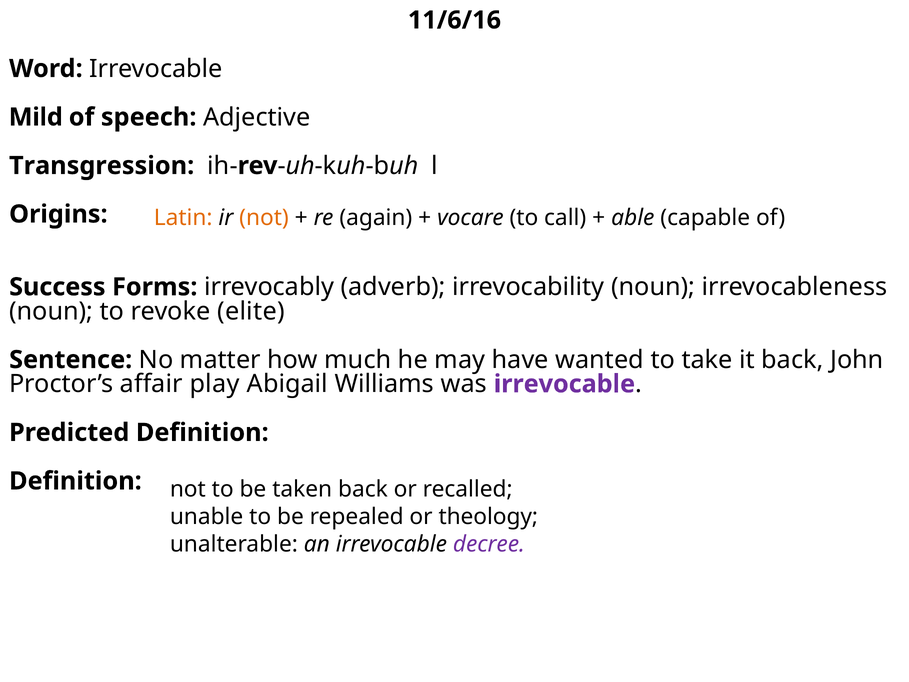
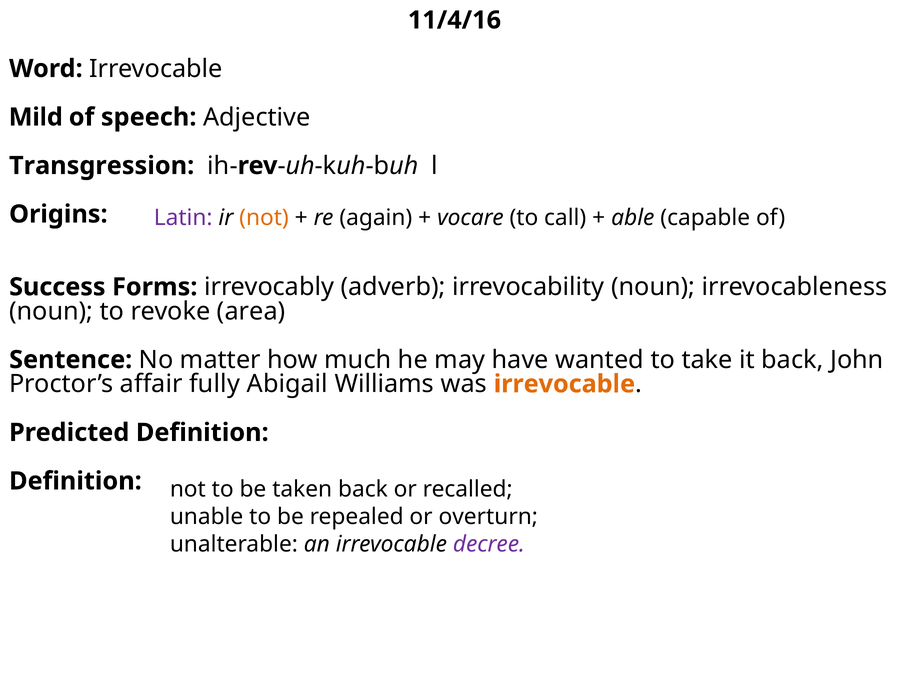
11/6/16: 11/6/16 -> 11/4/16 (454, 20)
Latin colour: orange -> purple (183, 218)
elite: elite -> area (251, 311)
play: play -> fully (215, 384)
irrevocable colour: purple -> orange (564, 384)
theology: theology -> overturn (488, 517)
